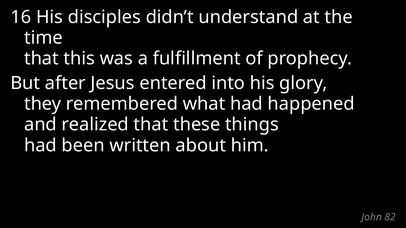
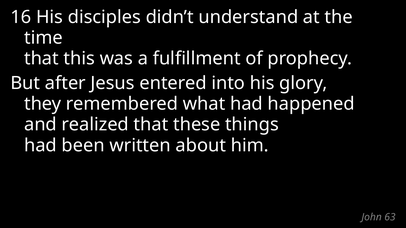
82: 82 -> 63 (390, 218)
